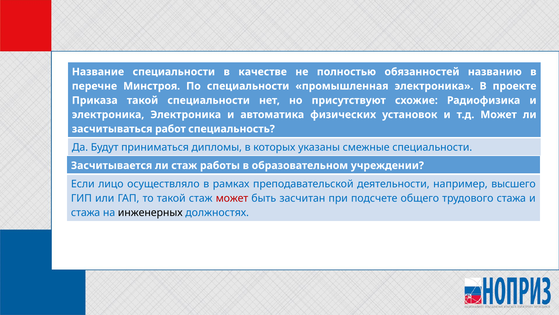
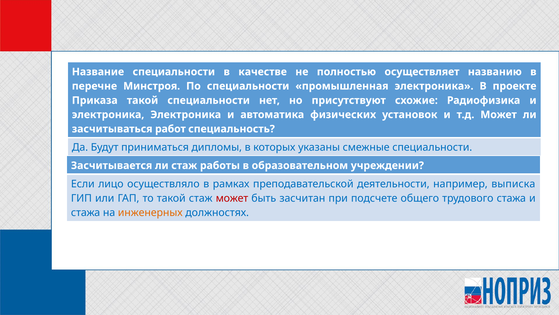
обязанностей: обязанностей -> осуществляет (422, 72)
высшего: высшего -> выписка (513, 184)
инженерных colour: black -> orange (150, 212)
